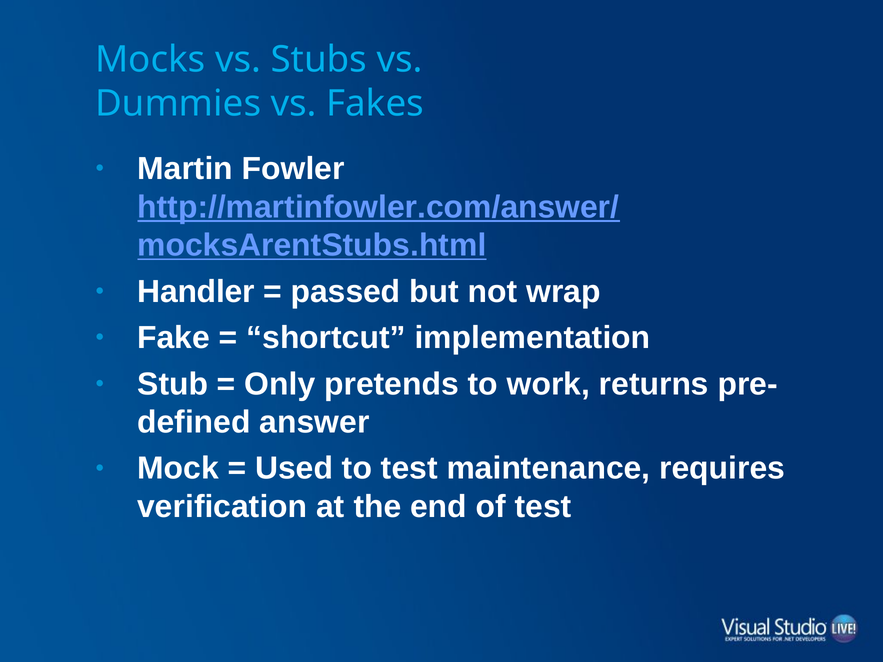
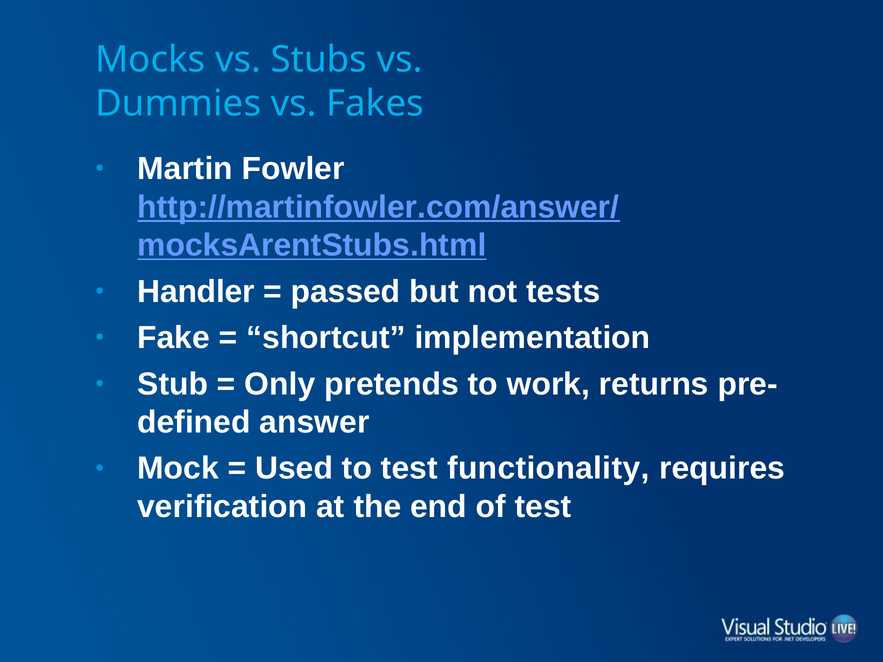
wrap: wrap -> tests (563, 292)
maintenance: maintenance -> functionality (548, 469)
